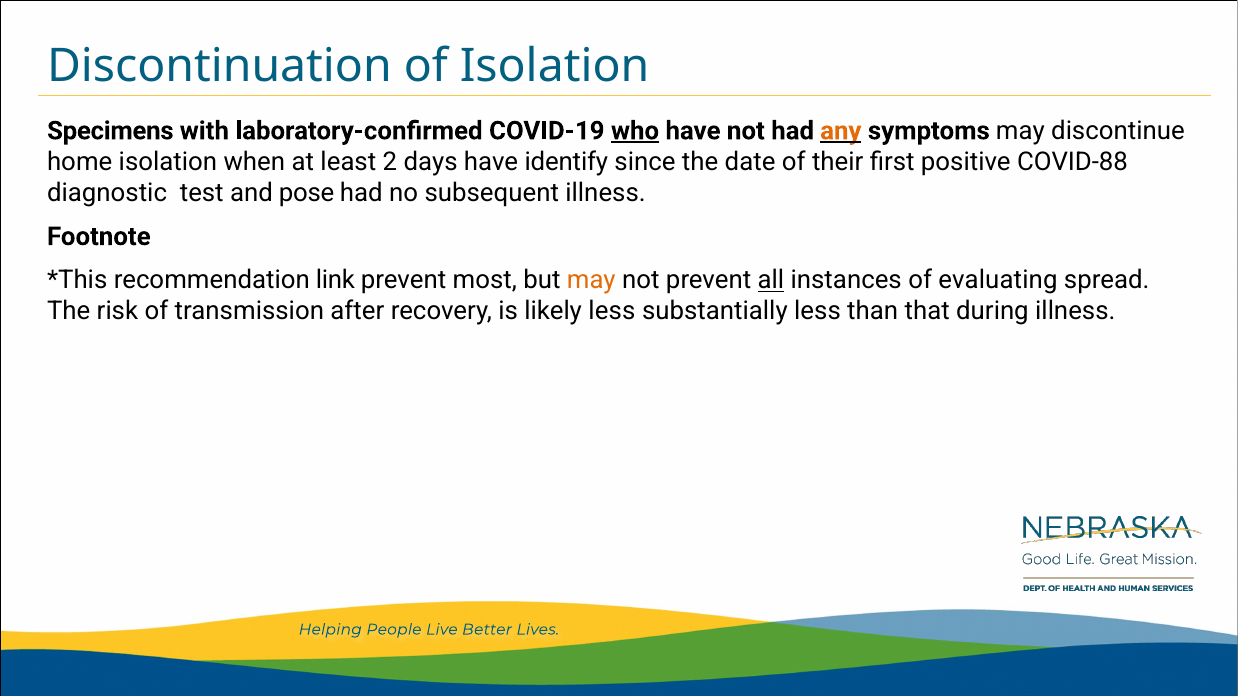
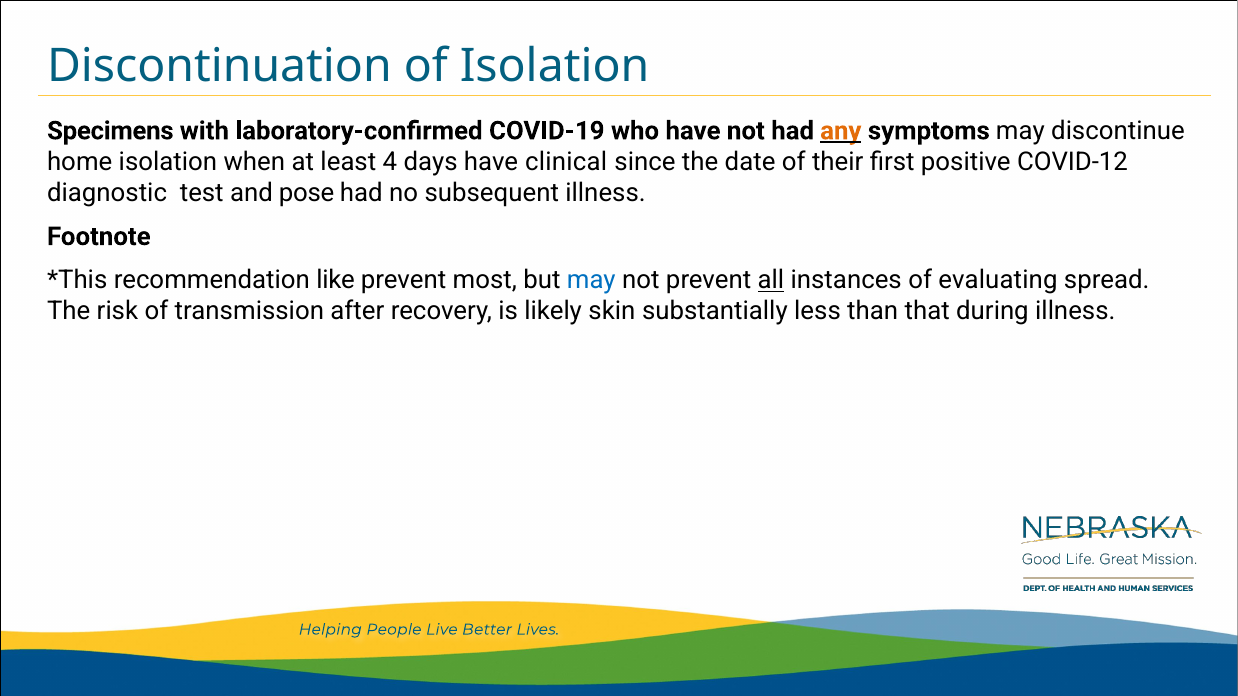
who underline: present -> none (635, 131)
2: 2 -> 4 (390, 162)
identify: identify -> clinical (566, 162)
COVID-88: COVID-88 -> COVID-12 (1072, 162)
link: link -> like (336, 281)
may colour: orange -> blue (591, 281)
likely less: less -> skin (612, 311)
